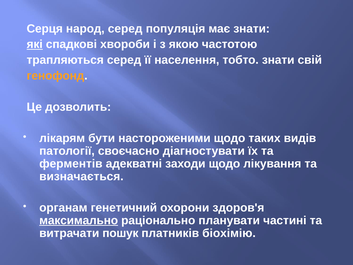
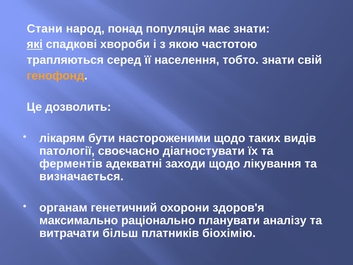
Серця: Серця -> Стани (45, 29)
народ серед: серед -> понад (125, 29)
максимально underline: present -> none (79, 220)
частині: частині -> аналізу (285, 220)
пошук: пошук -> більш (120, 233)
